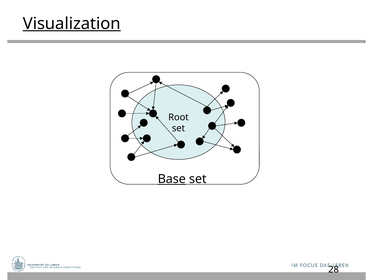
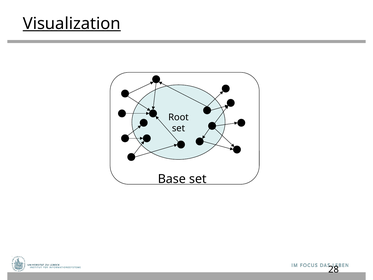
Base underline: present -> none (172, 179)
